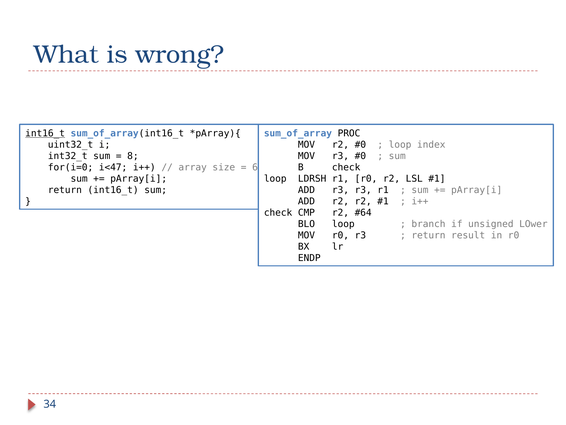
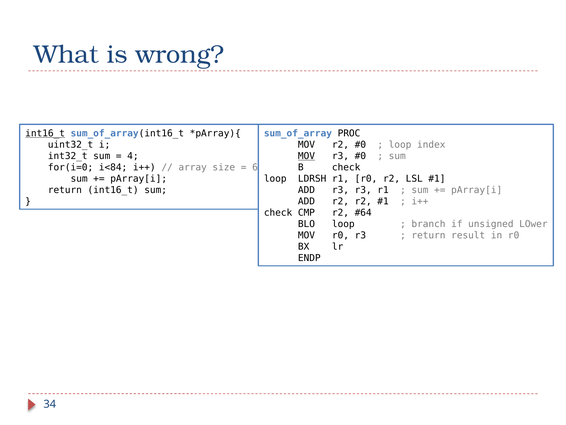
8: 8 -> 4 (133, 156)
MOV underline: none -> present (306, 156)
i<47: i<47 -> i<84 (113, 167)
